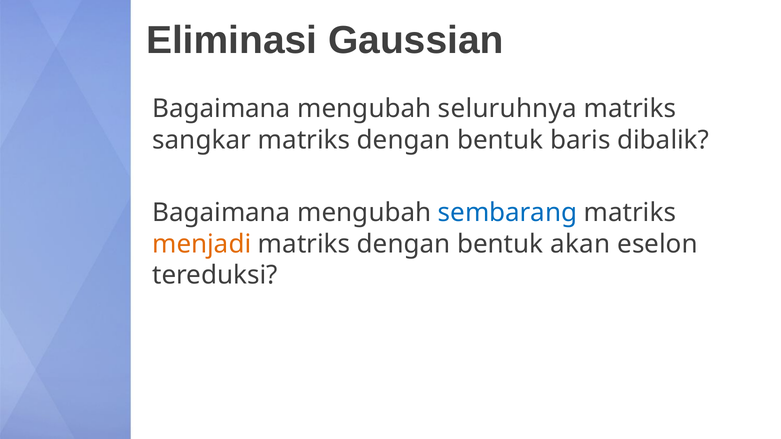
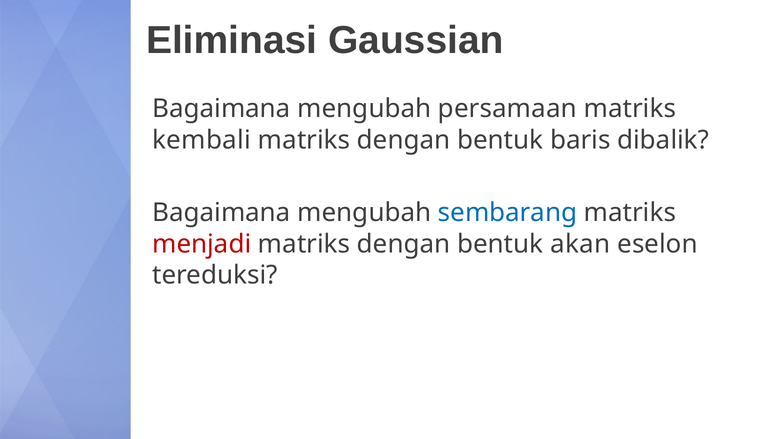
seluruhnya: seluruhnya -> persamaan (507, 109)
sangkar: sangkar -> kembali (202, 140)
menjadi colour: orange -> red (202, 244)
